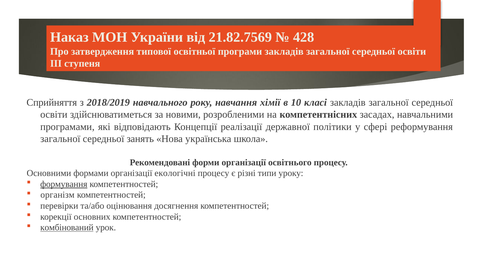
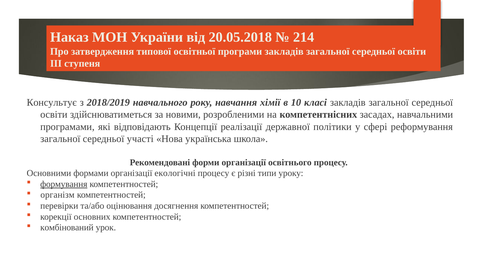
21.82.7569: 21.82.7569 -> 20.05.2018 (240, 37)
428: 428 -> 214 (304, 37)
Сприйняття: Сприйняття -> Консультує (52, 102)
занять: занять -> участі (140, 139)
комбінований underline: present -> none (67, 227)
